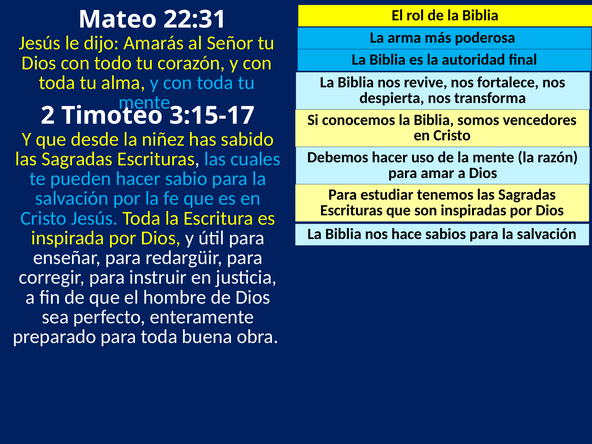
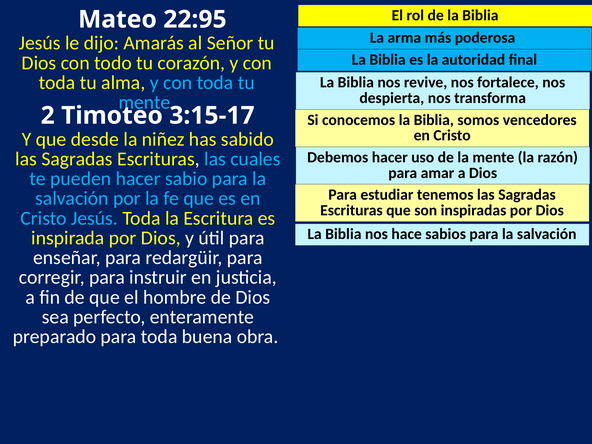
22:31: 22:31 -> 22:95 (195, 19)
